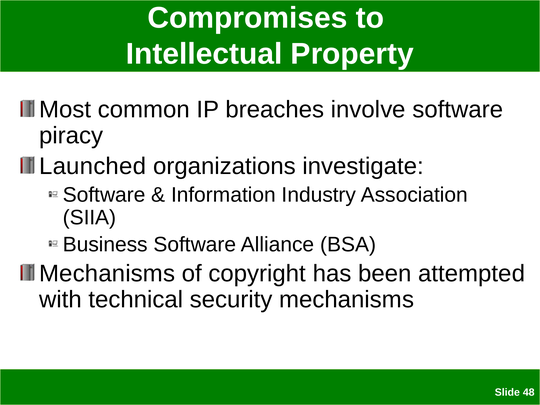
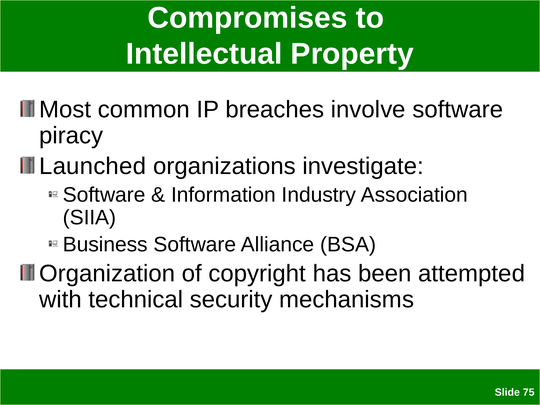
Mechanisms: Mechanisms -> Organization (107, 274)
48: 48 -> 75 (529, 392)
